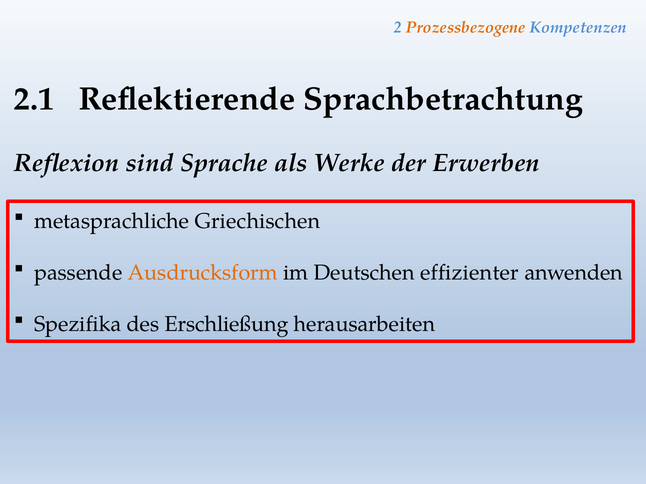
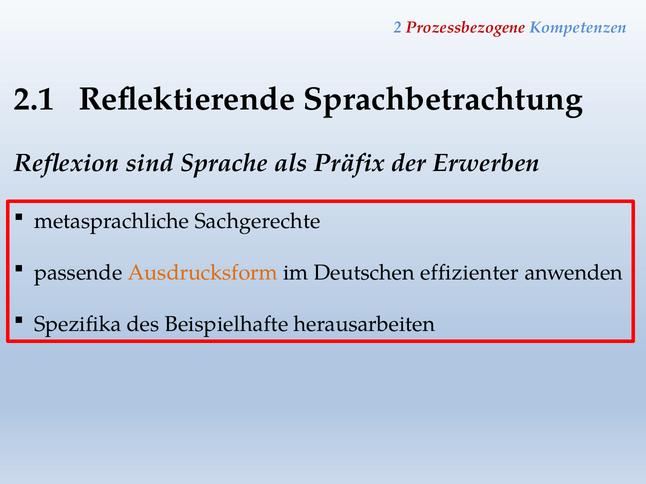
Prozessbezogene colour: orange -> red (466, 27)
Werke: Werke -> Präfix (349, 163)
Griechischen: Griechischen -> Sachgerechte (258, 221)
Erschließung: Erschließung -> Beispielhafte (227, 325)
